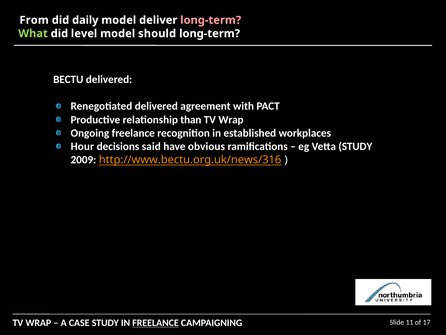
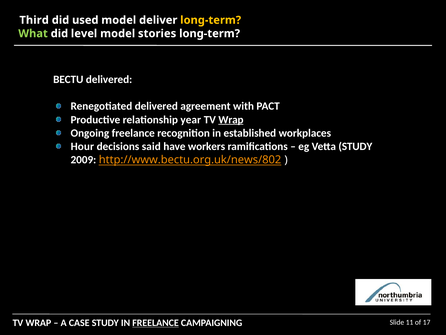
From: From -> Third (34, 20)
daily: daily -> used (85, 20)
long-term colour: pink -> yellow (211, 20)
should: should -> stories (157, 33)
than: than -> year (191, 119)
Wrap underline: none -> present (231, 119)
obvious: obvious -> workers (207, 146)
http://www.bectu.org.uk/news/316: http://www.bectu.org.uk/news/316 -> http://www.bectu.org.uk/news/802 (190, 160)
